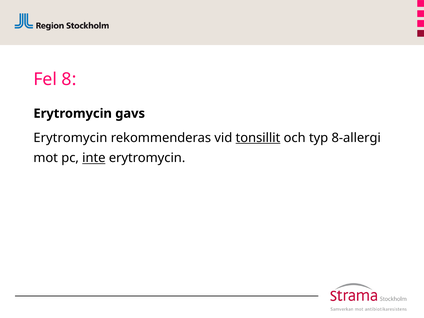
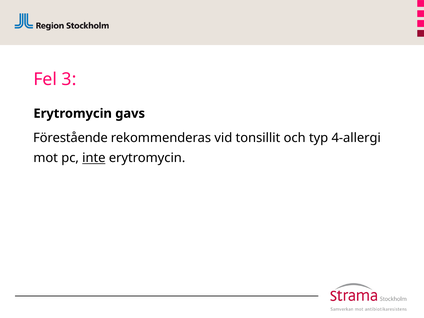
8: 8 -> 3 (69, 79)
Erytromycin: Erytromycin -> Förestående (70, 138)
tonsillit underline: present -> none (258, 138)
8-allergi: 8-allergi -> 4-allergi (356, 138)
